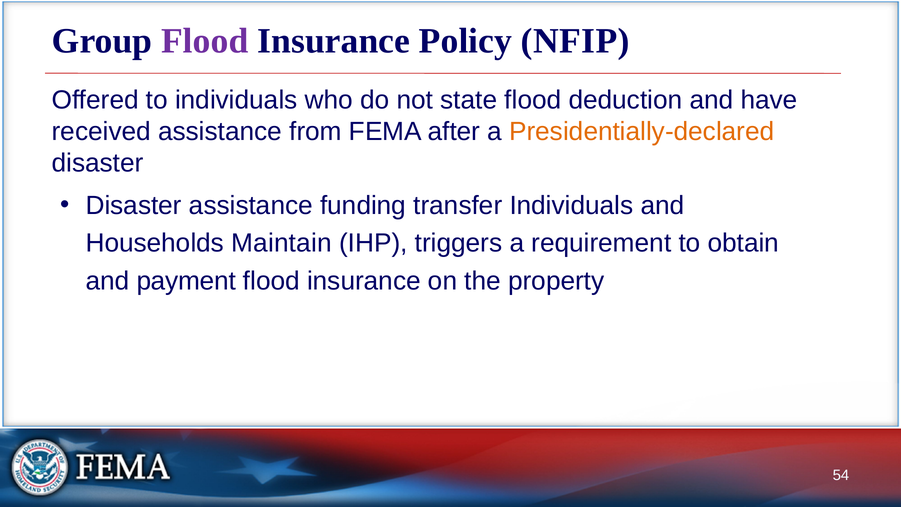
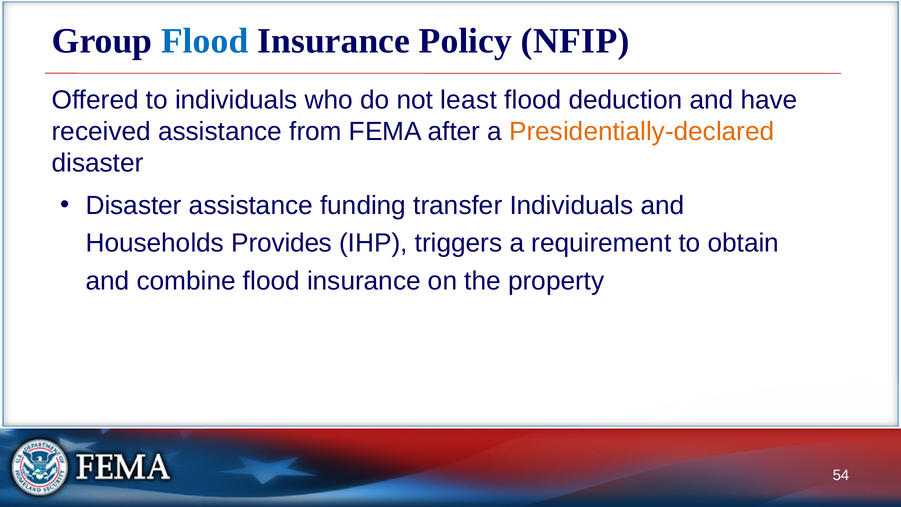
Flood colour: purple -> blue (205, 41)
state: state -> least (469, 100)
Maintain: Maintain -> Provides (282, 243)
payment: payment -> combine (186, 281)
